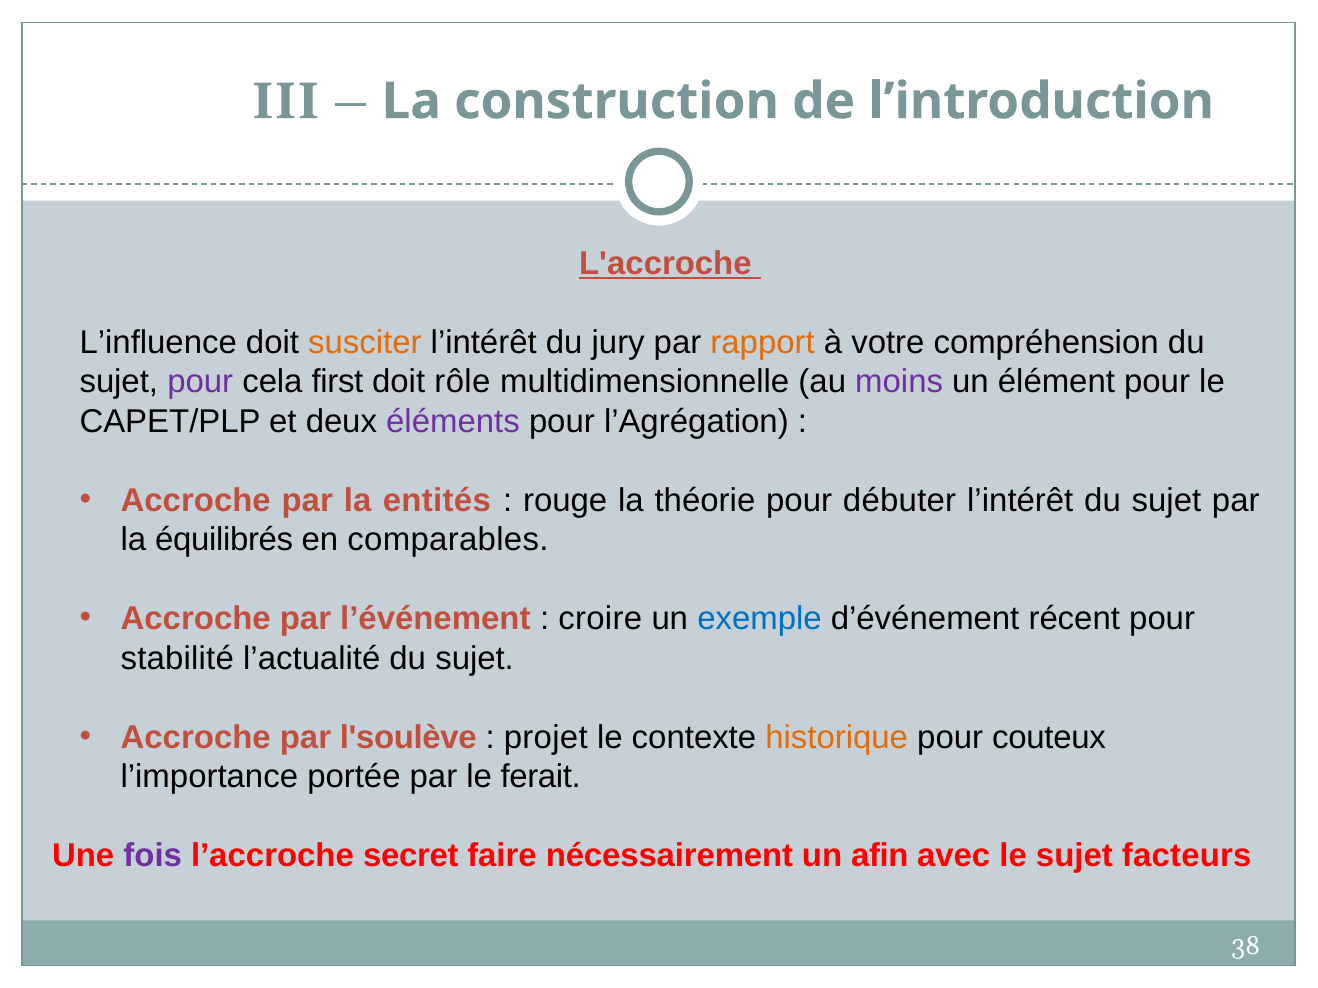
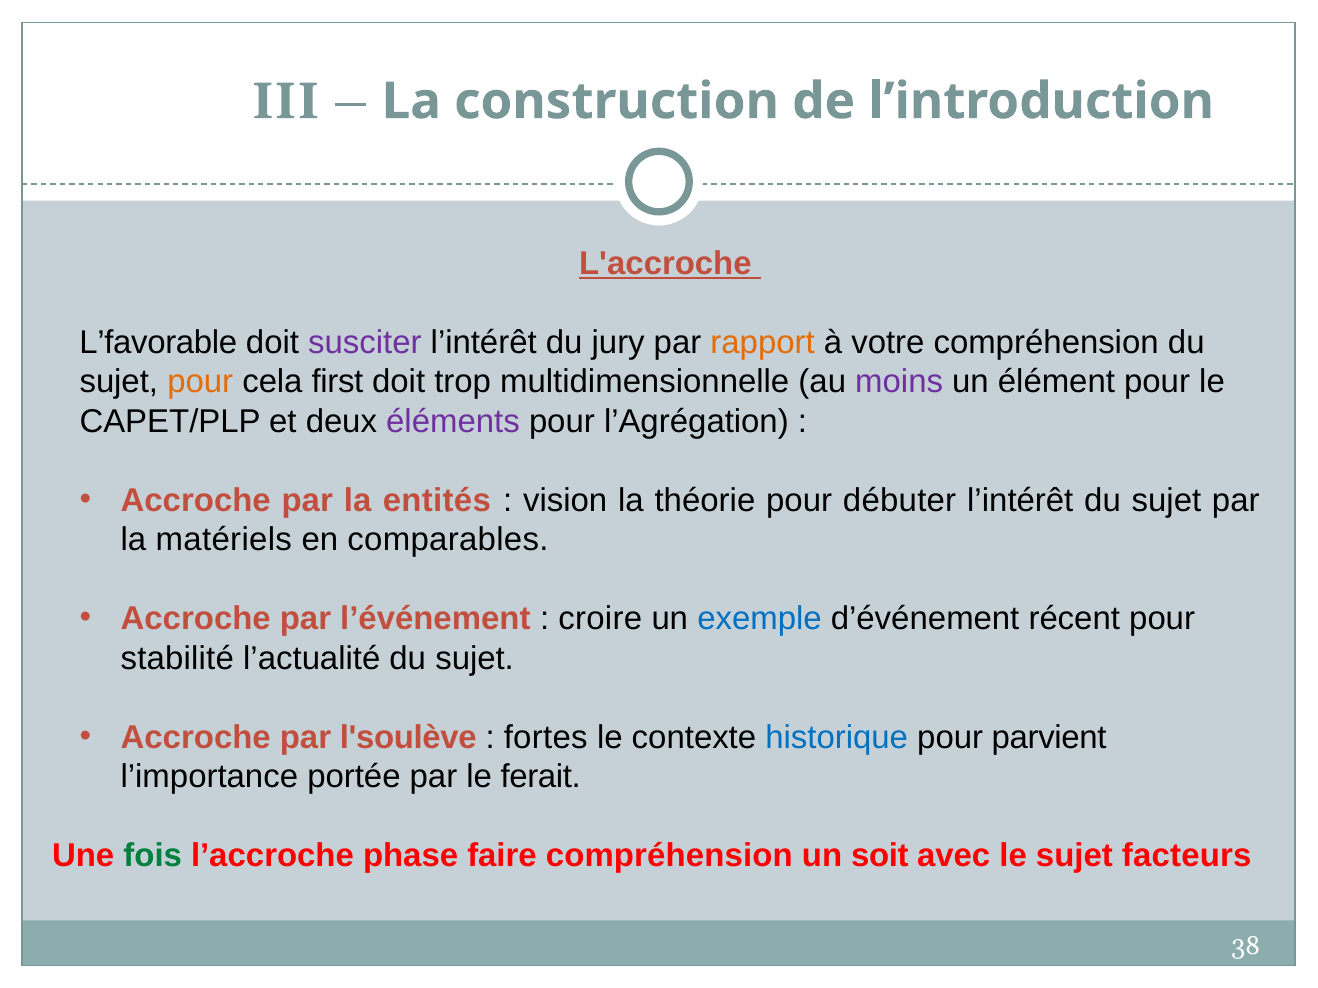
L’influence: L’influence -> L’favorable (158, 342)
susciter colour: orange -> purple (365, 342)
pour colour: purple -> orange (200, 382)
rôle: rôle -> trop (463, 382)
rouge: rouge -> vision (565, 501)
équilibrés: équilibrés -> matériels (224, 540)
projet: projet -> fortes (546, 738)
historique colour: orange -> blue (837, 738)
couteux: couteux -> parvient (1049, 738)
fois colour: purple -> green (153, 856)
secret: secret -> phase (411, 856)
faire nécessairement: nécessairement -> compréhension (669, 856)
afin: afin -> soit (880, 856)
